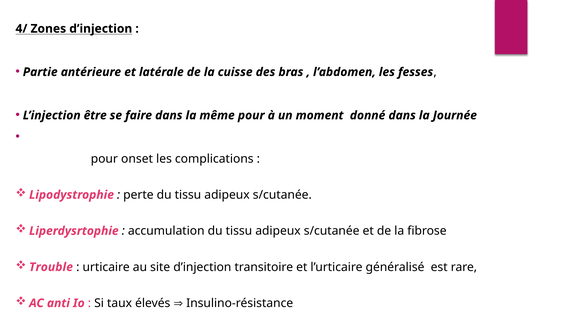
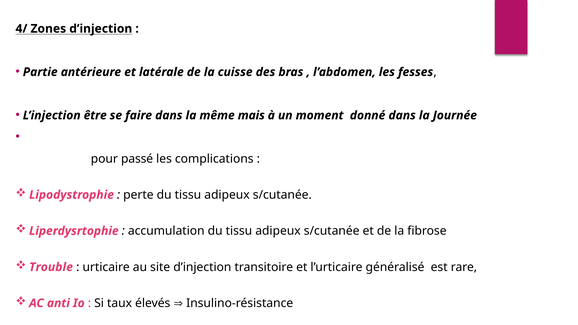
même pour: pour -> mais (251, 115)
onset: onset -> passé (137, 159)
